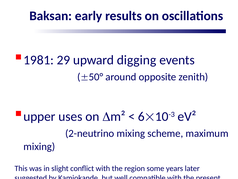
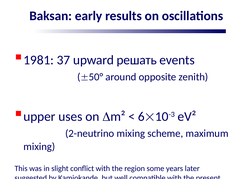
29: 29 -> 37 (63, 60)
digging: digging -> решать (137, 60)
